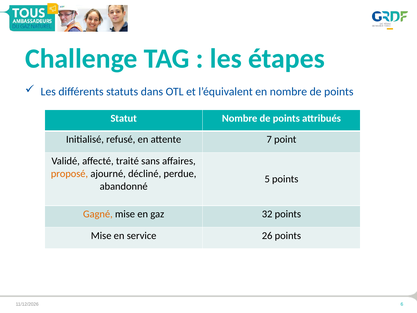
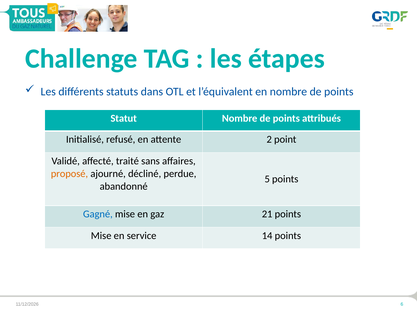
7: 7 -> 2 (269, 139)
Gagné colour: orange -> blue (98, 214)
32: 32 -> 21 (267, 214)
26: 26 -> 14 (267, 236)
